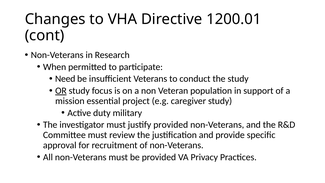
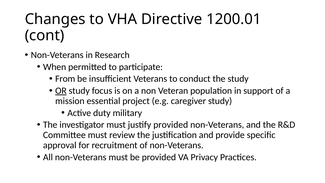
Need: Need -> From (65, 79)
